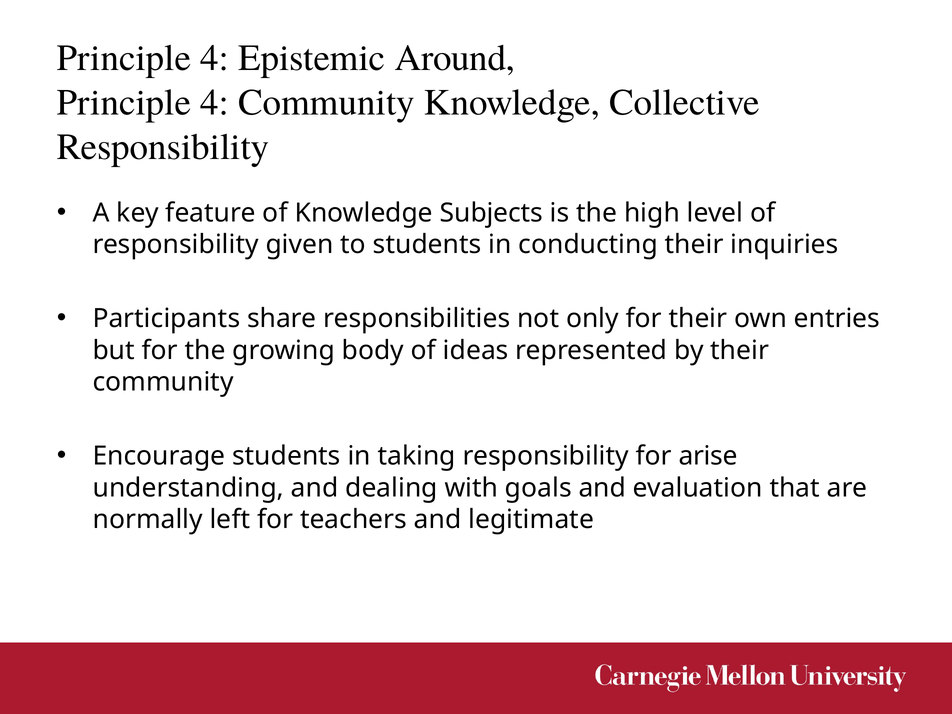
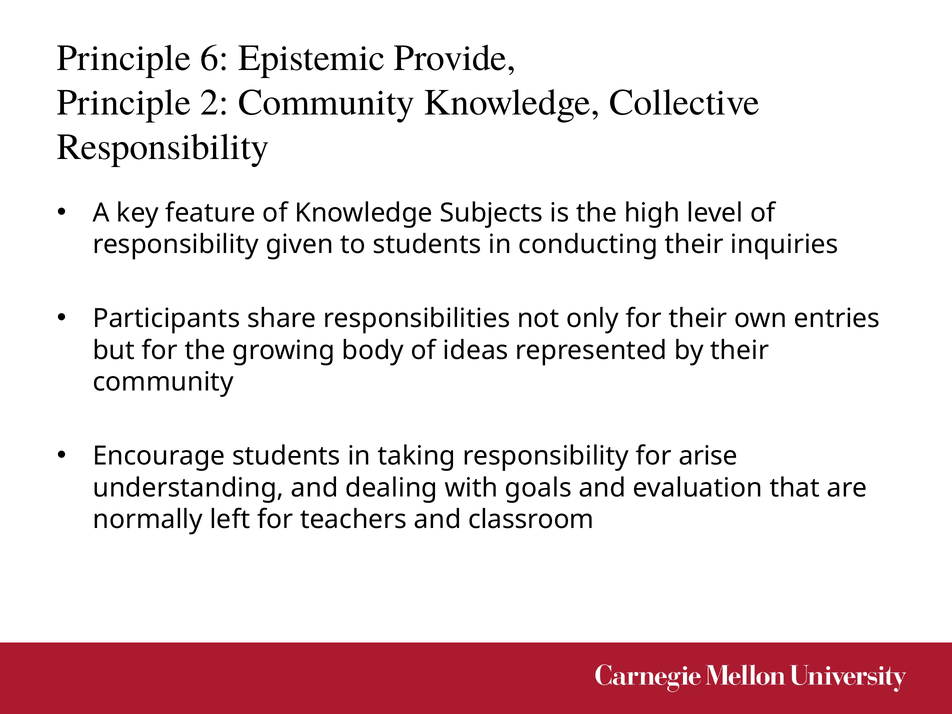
4: 4 -> 6 (215, 58)
Around: Around -> Provide (455, 58)
4: 4 -> 2 (215, 103)
legitimate: legitimate -> classroom (531, 520)
